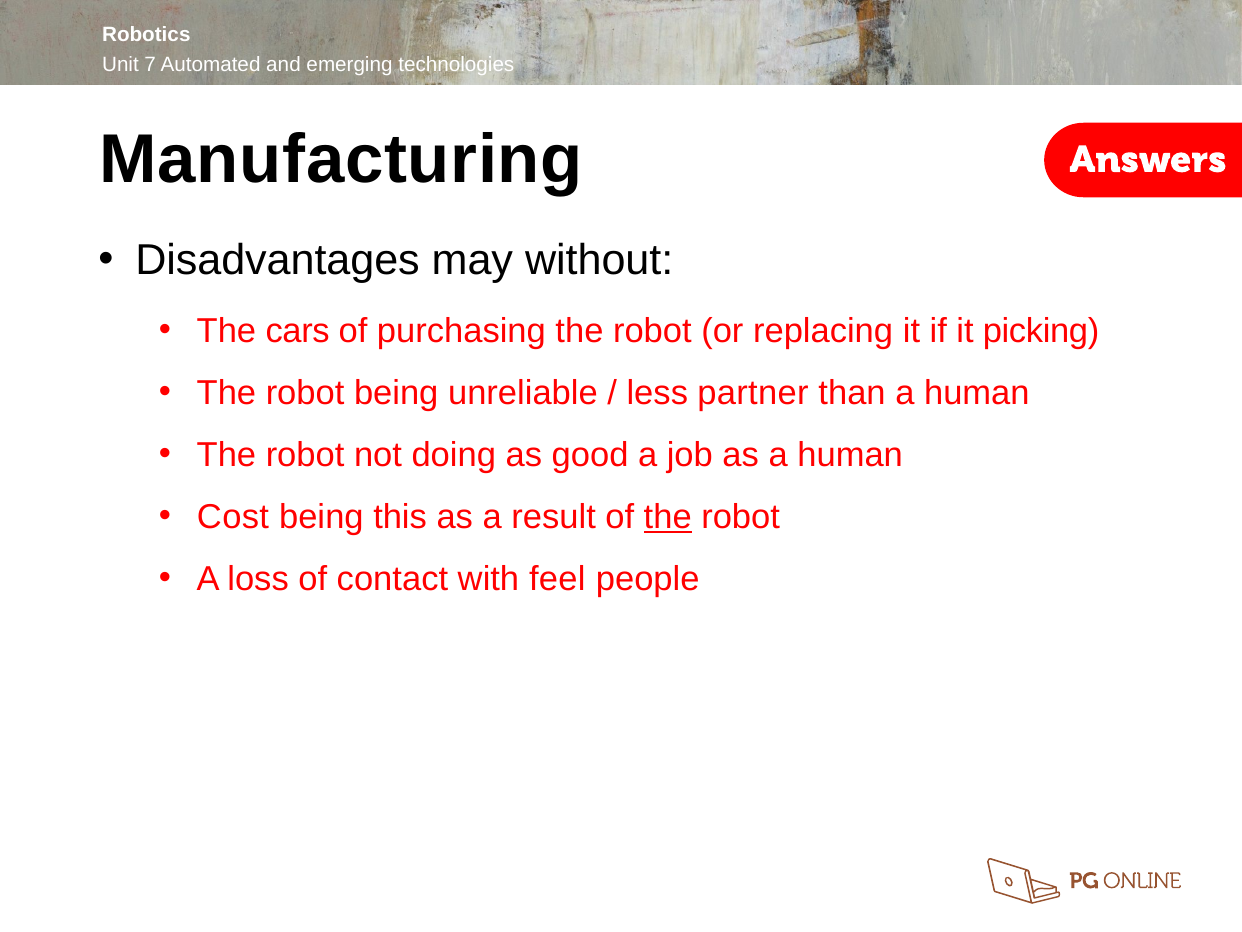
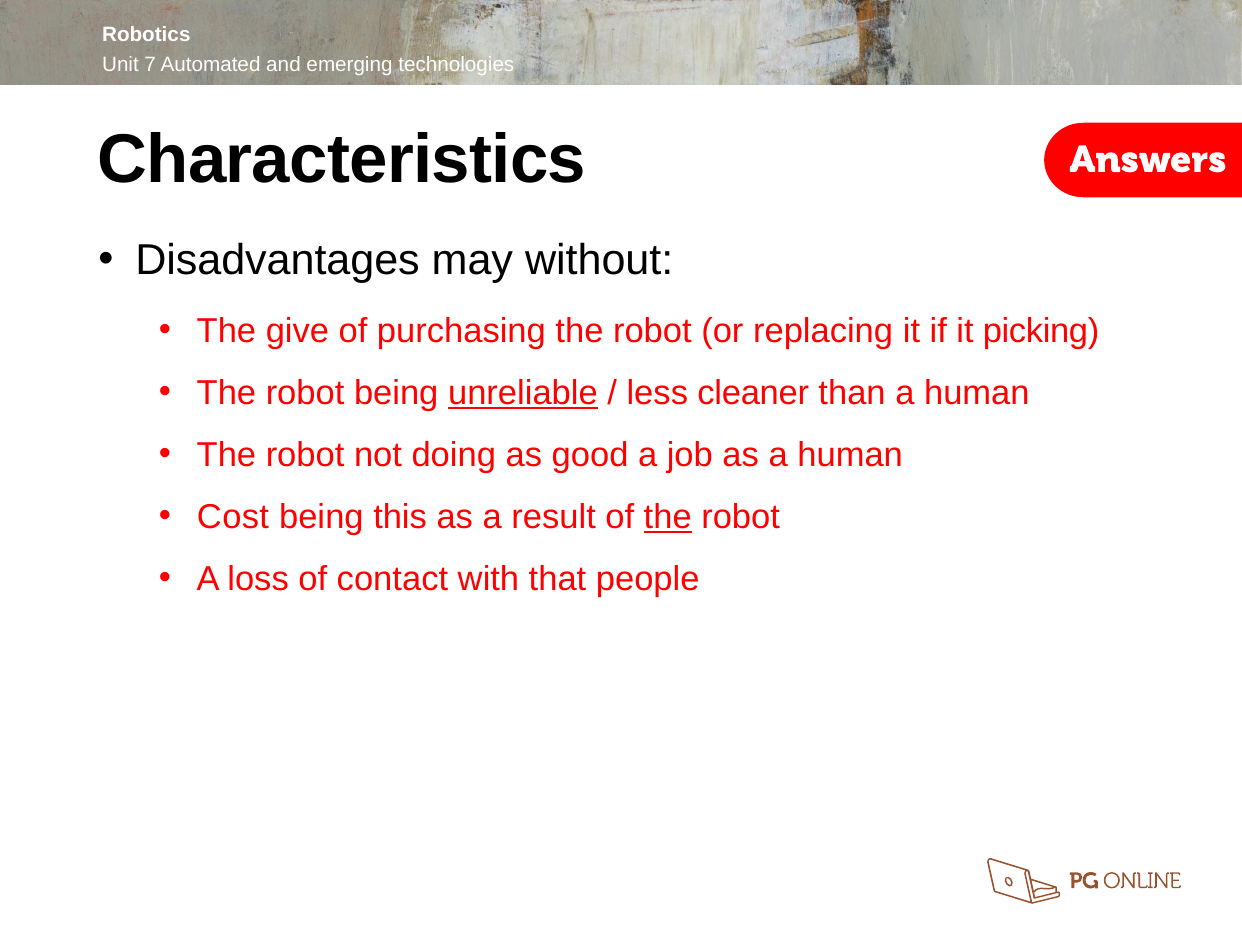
Manufacturing: Manufacturing -> Characteristics (342, 160)
cars: cars -> give (297, 330)
unreliable underline: none -> present (523, 393)
partner: partner -> cleaner (753, 393)
feel: feel -> that (557, 579)
